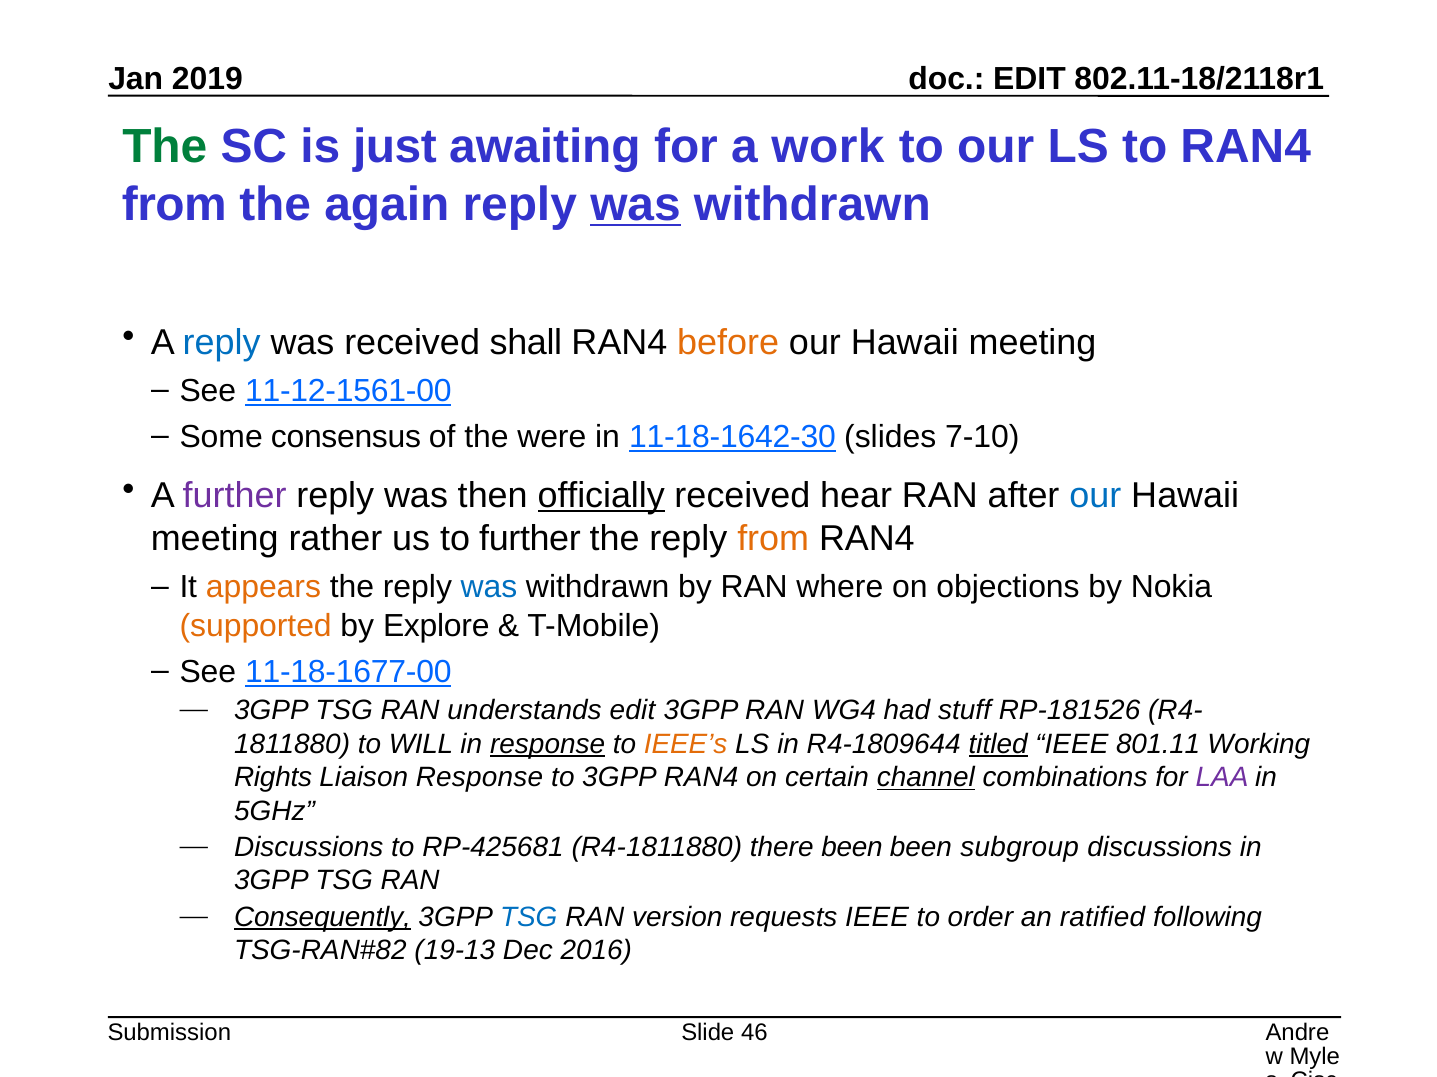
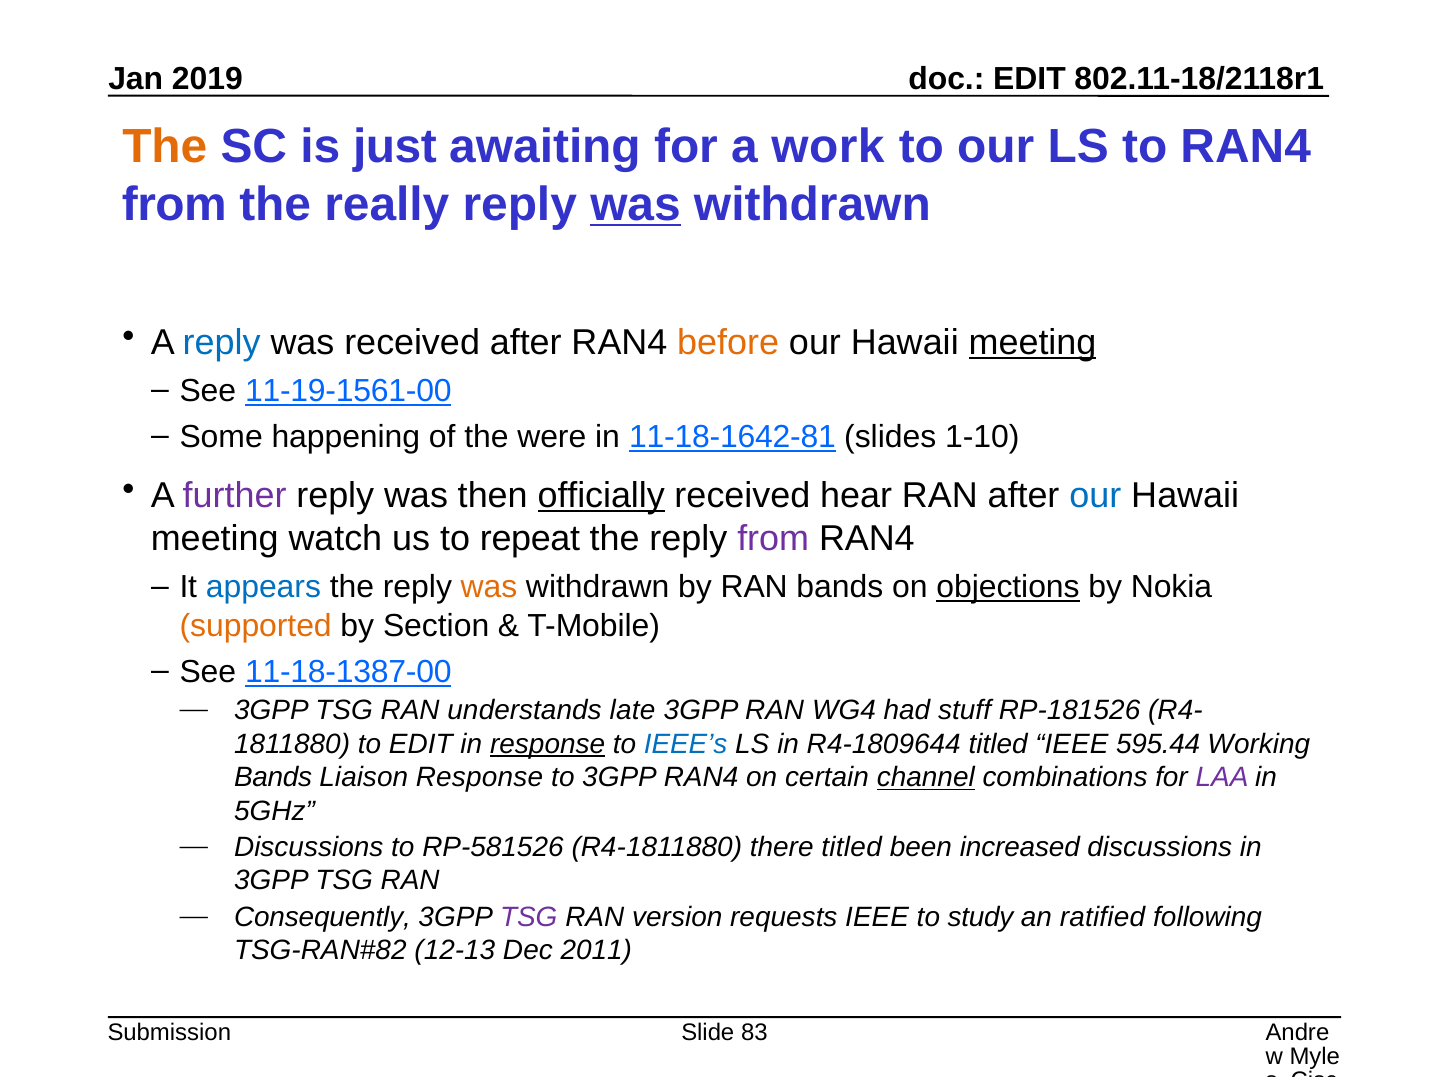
The colour: green -> orange (165, 147)
again: again -> really (387, 205)
received shall: shall -> after (526, 343)
meeting underline: none -> present (1033, 343)
11-12-1561-00: 11-12-1561-00 -> 11-19-1561-00 (348, 391)
consensus: consensus -> happening (346, 437)
11-18-1642-30: 11-18-1642-30 -> 11-18-1642-81 (732, 437)
7-10: 7-10 -> 1-10 (982, 437)
rather: rather -> watch (335, 539)
to further: further -> repeat (530, 539)
from colour: orange -> purple (773, 539)
appears colour: orange -> blue (263, 588)
was colour: blue -> orange (489, 588)
RAN where: where -> bands (840, 588)
objections underline: none -> present (1008, 588)
Explore: Explore -> Section (436, 626)
11-18-1677-00: 11-18-1677-00 -> 11-18-1387-00 (348, 672)
understands edit: edit -> late (632, 711)
to WILL: WILL -> EDIT (421, 744)
IEEE’s colour: orange -> blue (686, 744)
titled underline: present -> none (998, 744)
801.11: 801.11 -> 595.44 (1158, 744)
Rights: Rights -> Bands (273, 778)
RP-425681: RP-425681 -> RP-581526 (493, 848)
there been: been -> titled (852, 848)
subgroup: subgroup -> increased (1020, 848)
Consequently underline: present -> none (322, 918)
TSG colour: blue -> purple (529, 918)
order: order -> study (981, 918)
19-13: 19-13 -> 12-13 (455, 951)
2016: 2016 -> 2011 (596, 951)
46: 46 -> 83 (754, 1034)
